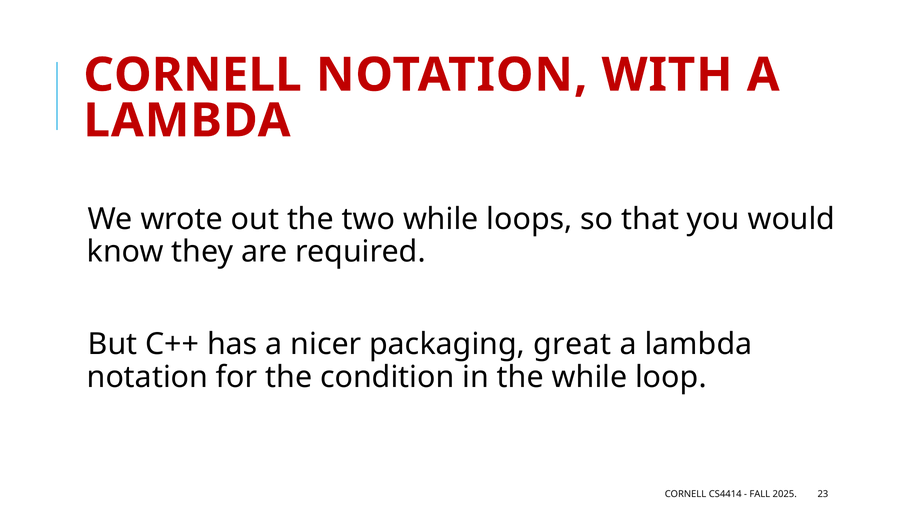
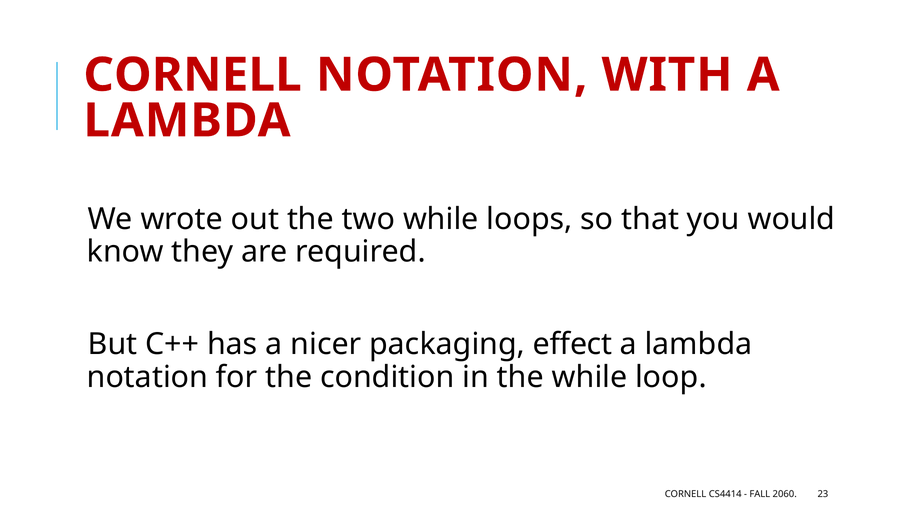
great: great -> effect (573, 344)
2025: 2025 -> 2060 (785, 494)
